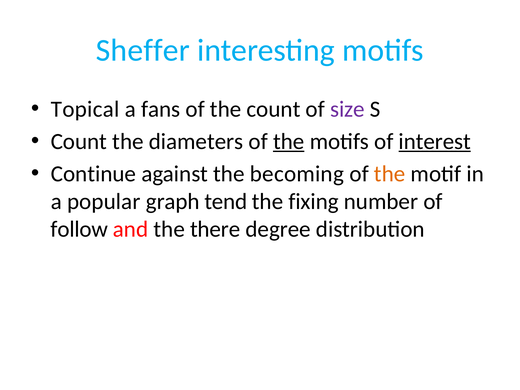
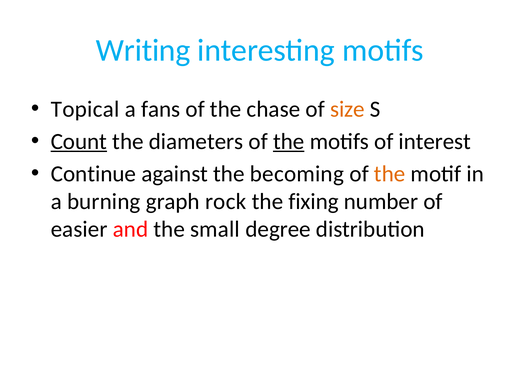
Sheffer: Sheffer -> Writing (143, 50)
the count: count -> chase (273, 109)
size colour: purple -> orange (347, 109)
Count underline: none -> present (79, 141)
interest underline: present -> none (435, 141)
popular: popular -> burning (104, 202)
tend: tend -> rock (226, 202)
follow: follow -> easier (79, 229)
there: there -> small (215, 229)
